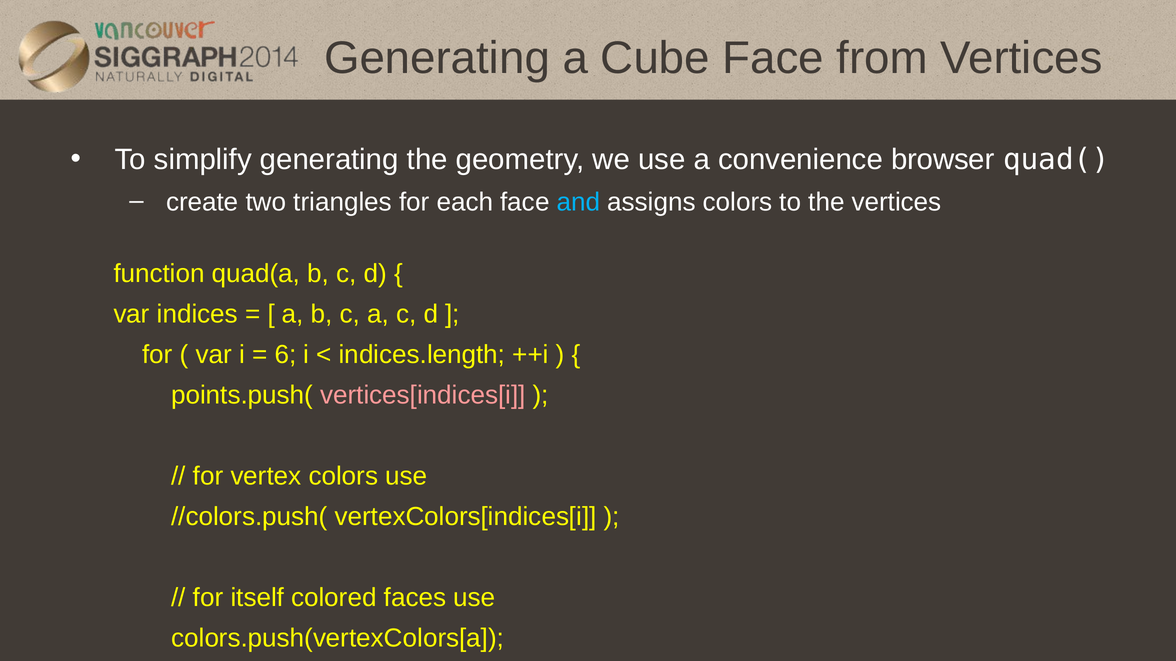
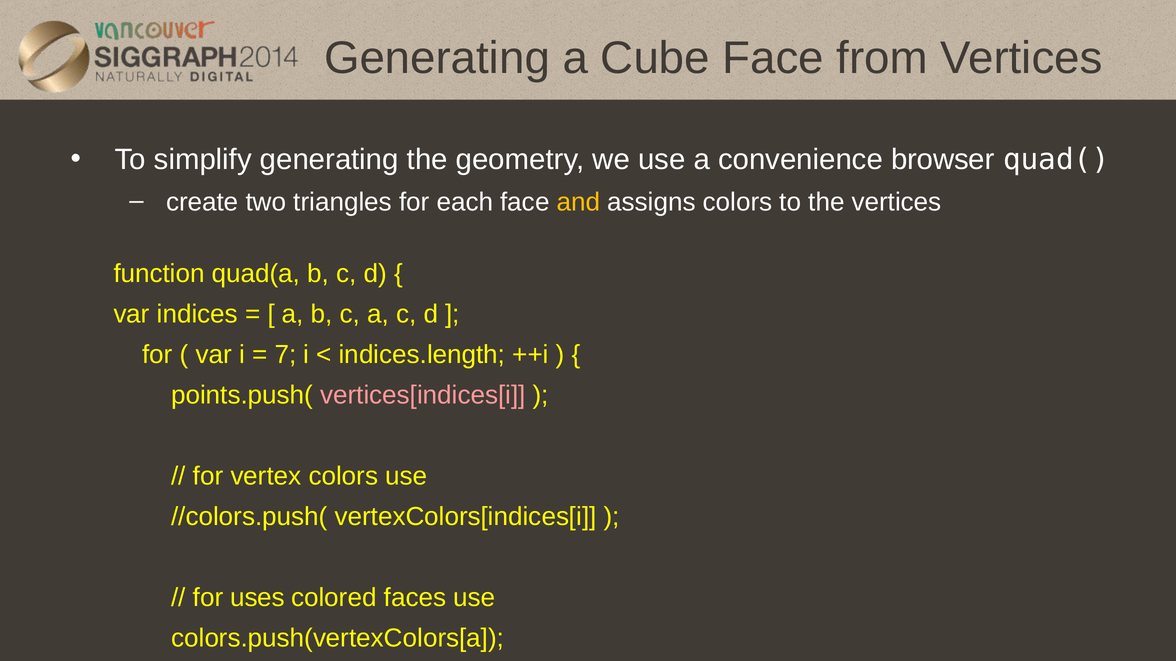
and colour: light blue -> yellow (579, 202)
6: 6 -> 7 (285, 355)
itself: itself -> uses (257, 598)
